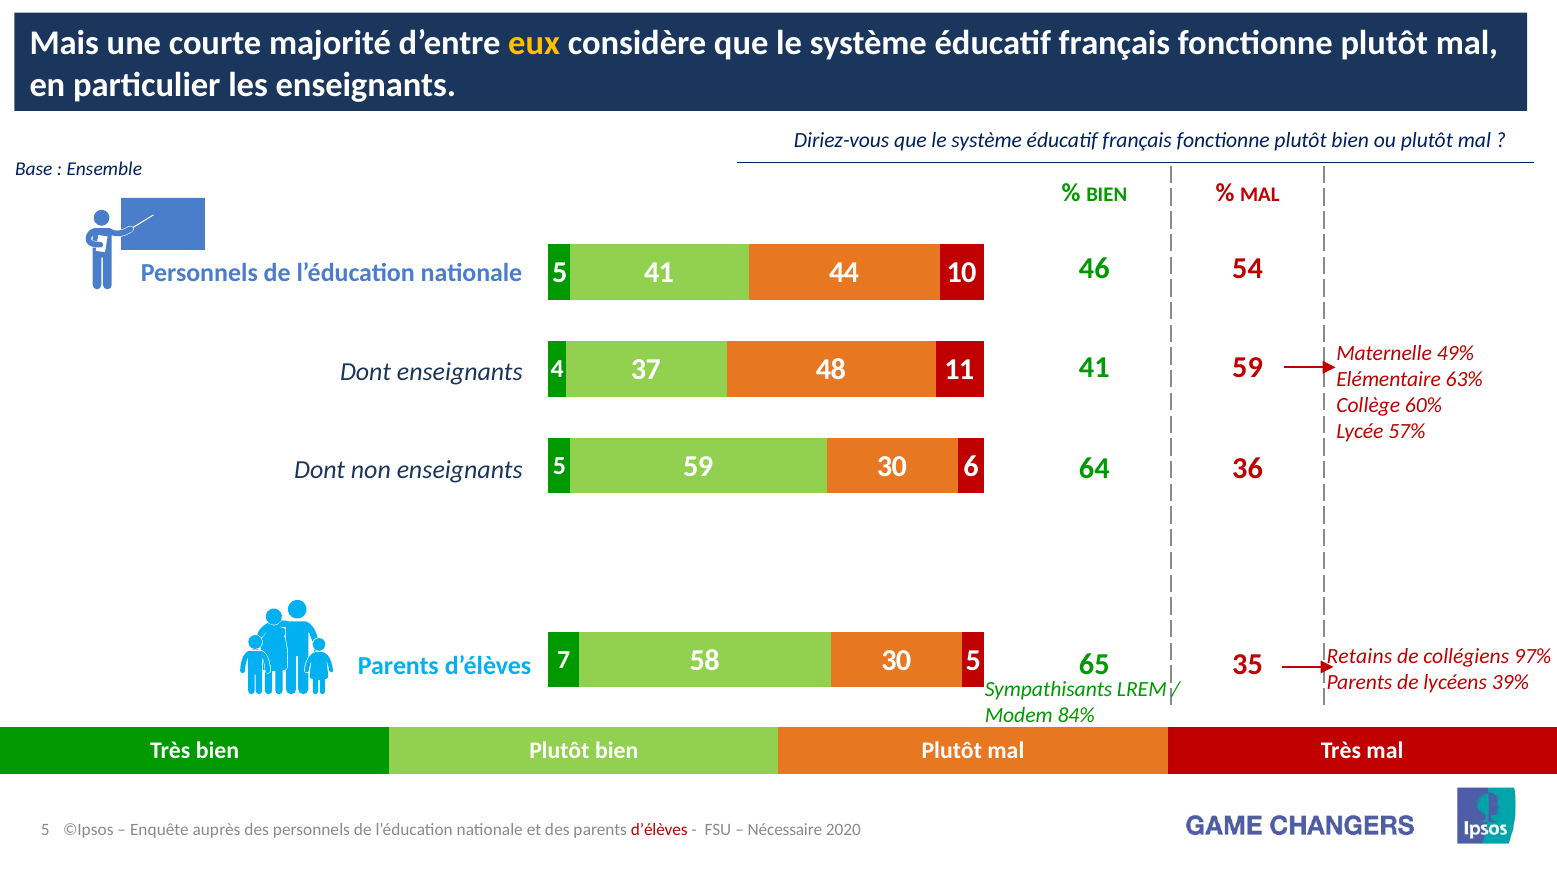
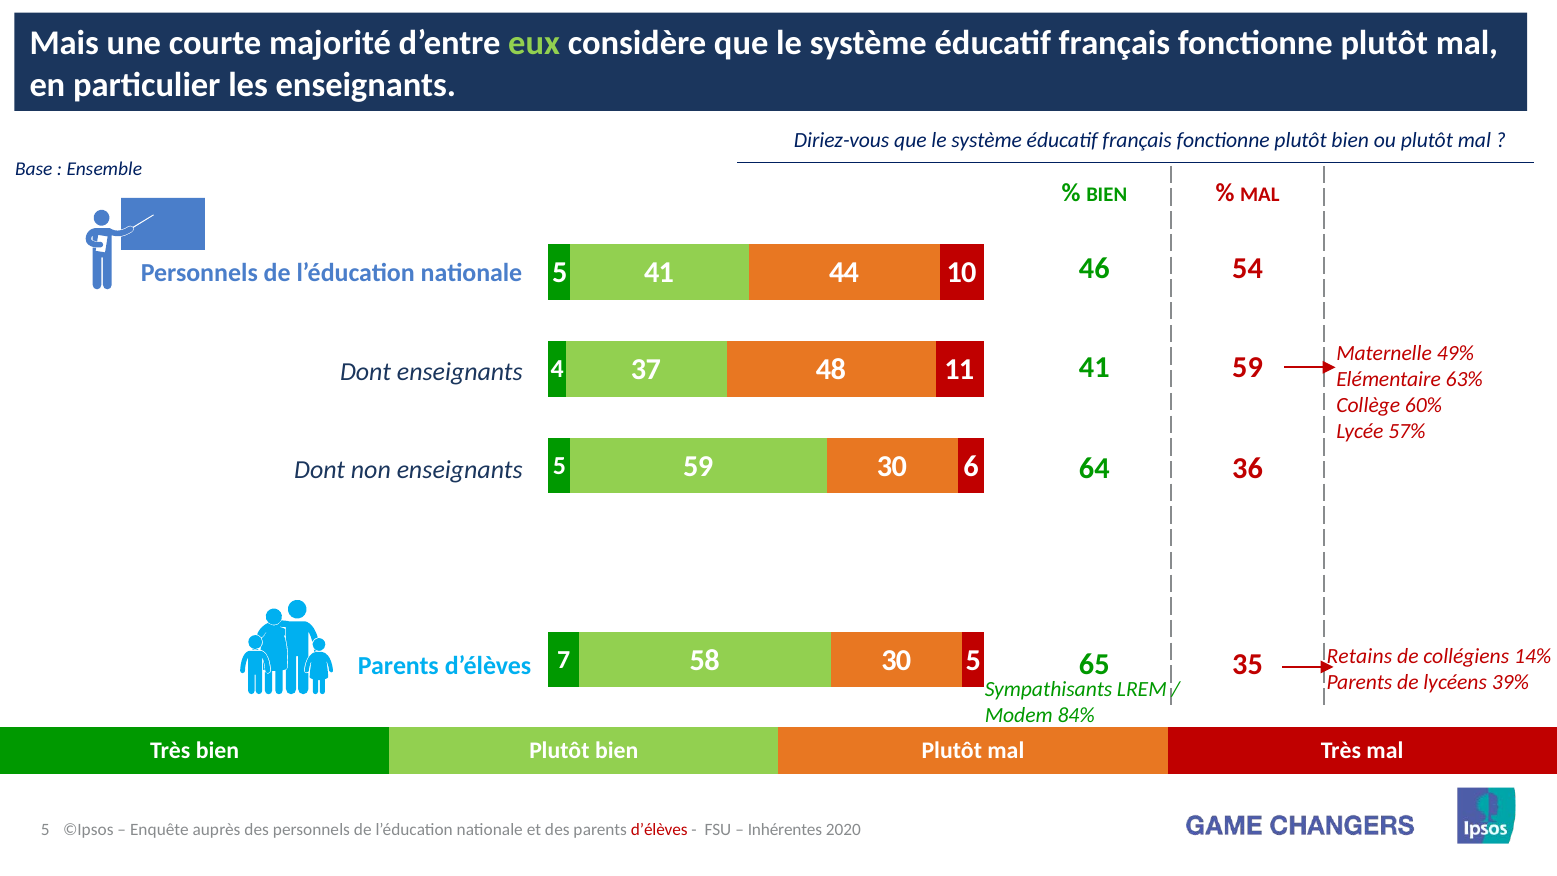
eux colour: yellow -> light green (534, 44)
97%: 97% -> 14% (1533, 656)
Nécessaire: Nécessaire -> Inhérentes (785, 830)
